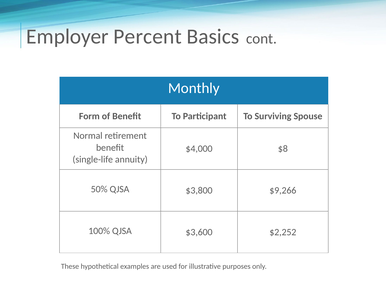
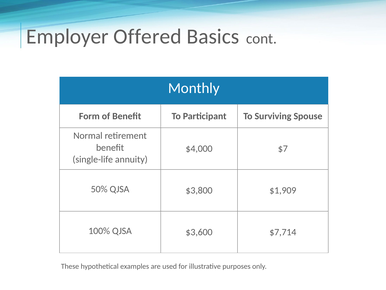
Percent: Percent -> Offered (148, 37)
$8: $8 -> $7 (283, 149)
$9,266: $9,266 -> $1,909 (283, 190)
$2,252: $2,252 -> $7,714 (283, 232)
